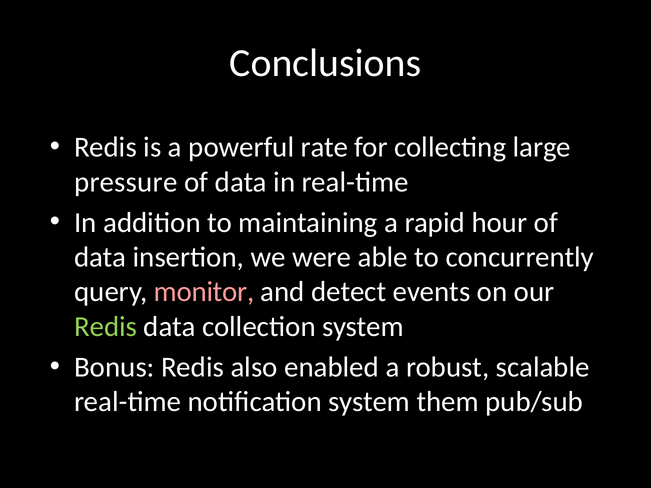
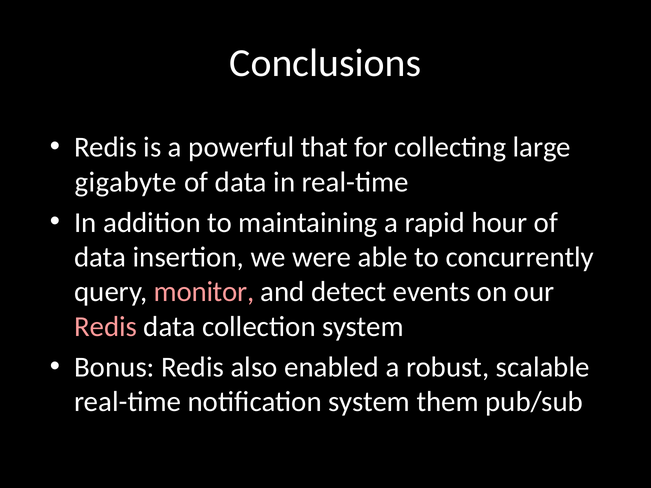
rate: rate -> that (324, 147)
pressure: pressure -> gigabyte (126, 182)
Redis colour: light green -> pink (106, 327)
